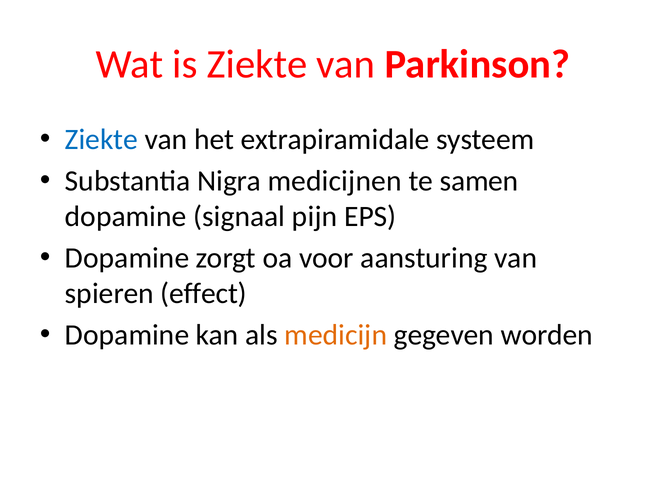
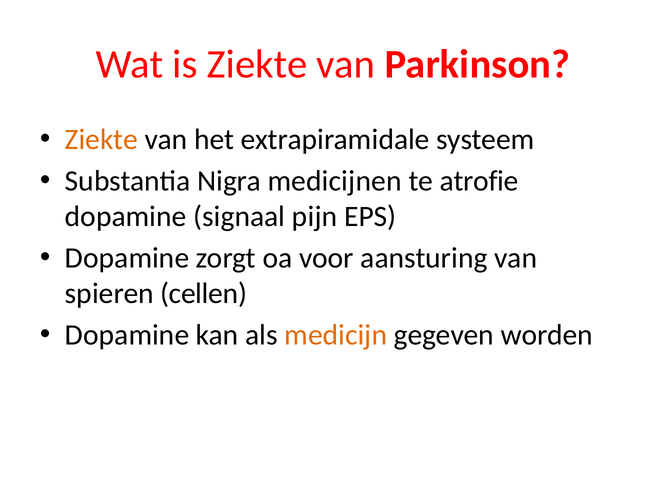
Ziekte colour: blue -> orange (101, 140)
samen: samen -> atrofie (479, 181)
effect: effect -> cellen (204, 294)
